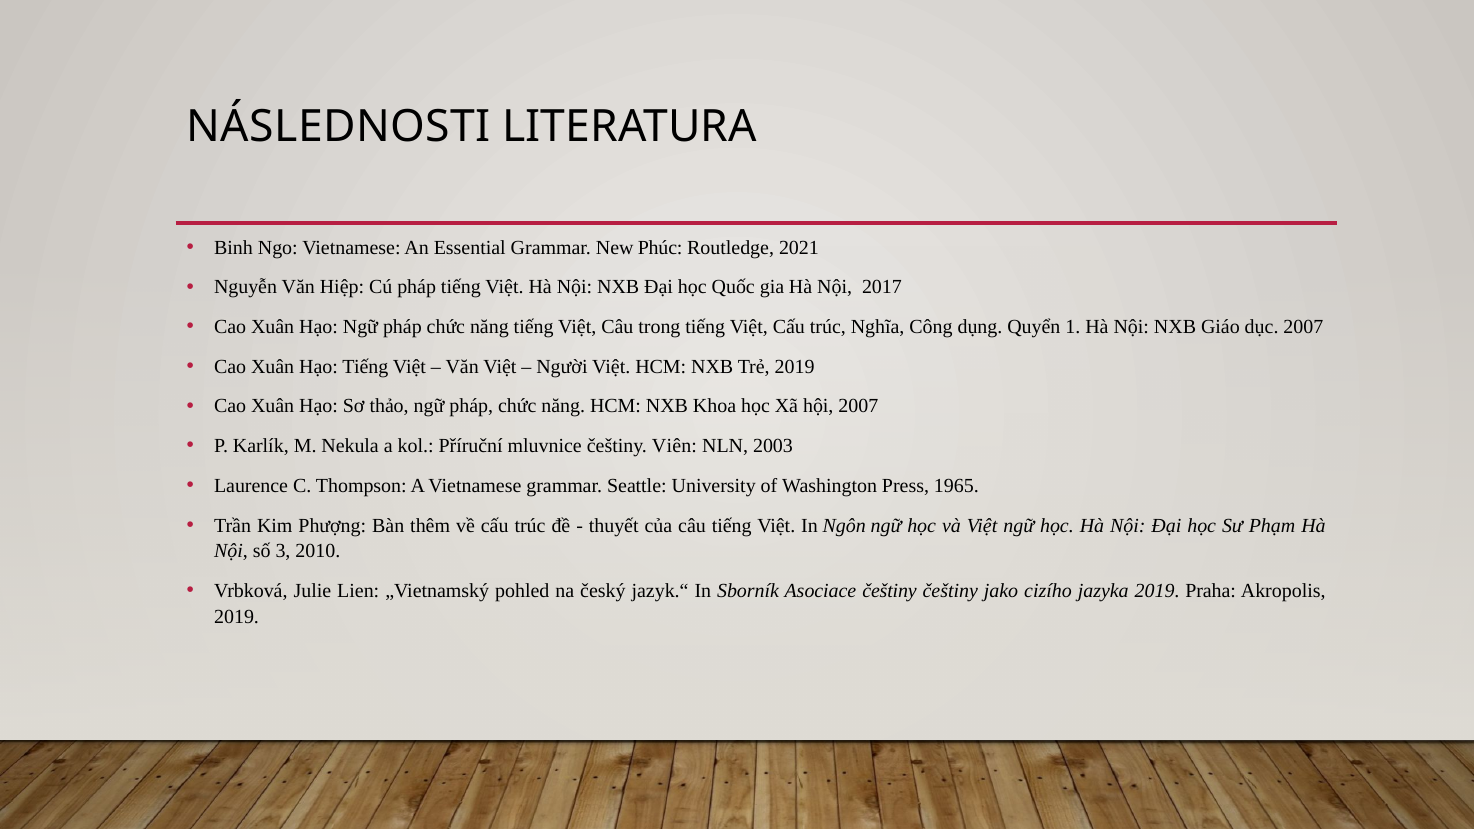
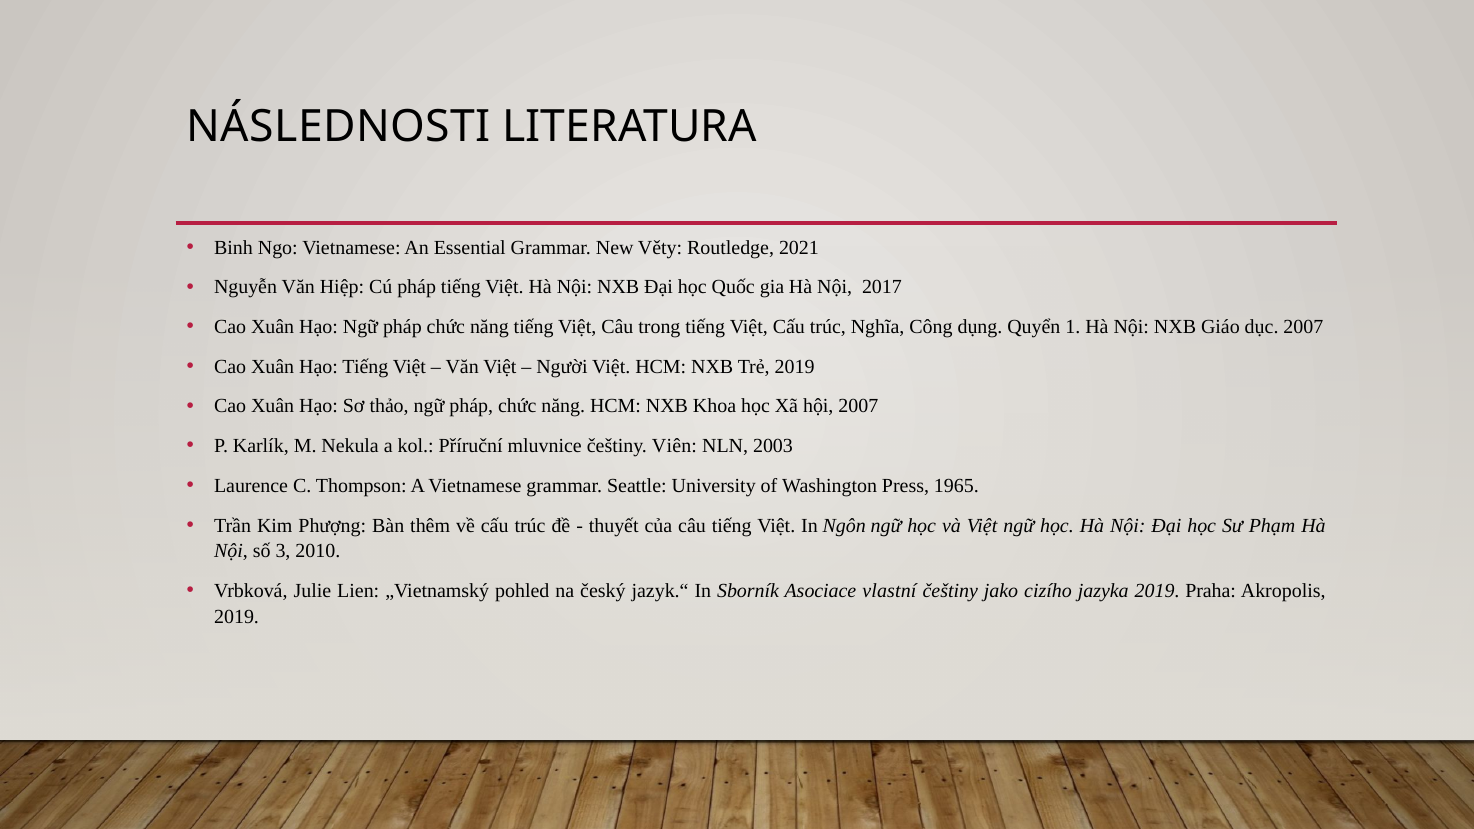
Phúc: Phúc -> Věty (660, 248)
Asociace češtiny: češtiny -> vlastní (889, 591)
